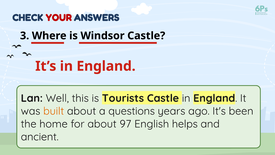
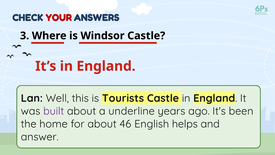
built colour: orange -> purple (54, 111)
questions: questions -> underline (132, 111)
97: 97 -> 46 (125, 124)
ancient: ancient -> answer (40, 137)
